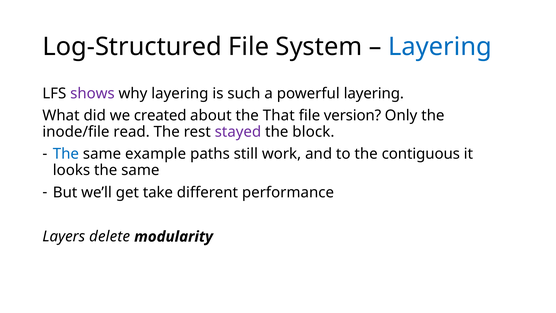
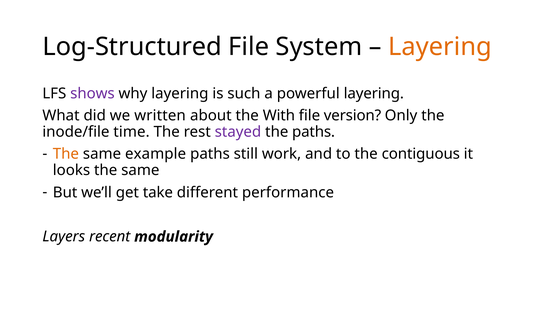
Layering colour: blue -> orange (440, 47)
created: created -> written (160, 116)
That: That -> With (279, 116)
read: read -> time (131, 132)
the block: block -> paths (314, 132)
The colour: blue -> orange (66, 154)
delete: delete -> recent (110, 236)
